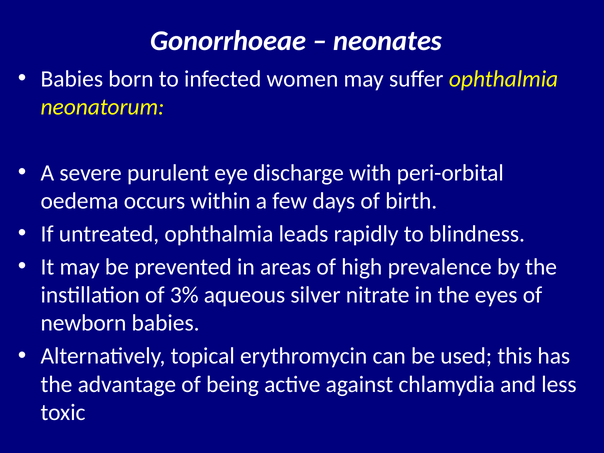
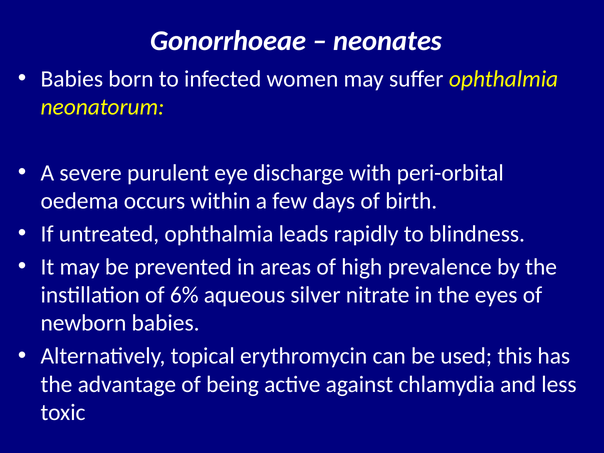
3%: 3% -> 6% (184, 295)
